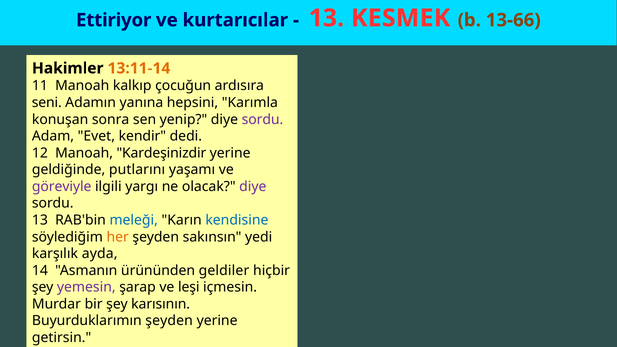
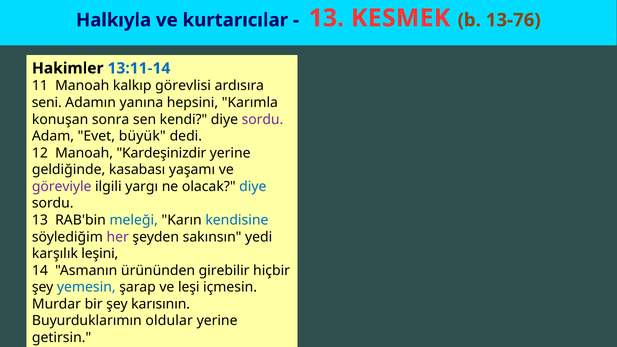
Ettiriyor: Ettiriyor -> Halkıyla (114, 20)
13-66: 13-66 -> 13-76 (513, 20)
13:11-14 colour: orange -> blue (139, 68)
çocuğun: çocuğun -> görevlisi (183, 86)
yenip: yenip -> kendi (184, 119)
kendir: kendir -> büyük (142, 136)
putlarını: putlarını -> kasabası (137, 170)
diye colour: purple -> blue (253, 187)
her colour: orange -> purple (118, 237)
ayda: ayda -> leşini (100, 254)
geldiler: geldiler -> girebilir (224, 271)
yemesin colour: purple -> blue (86, 287)
Buyurduklarımın şeyden: şeyden -> oldular (169, 321)
